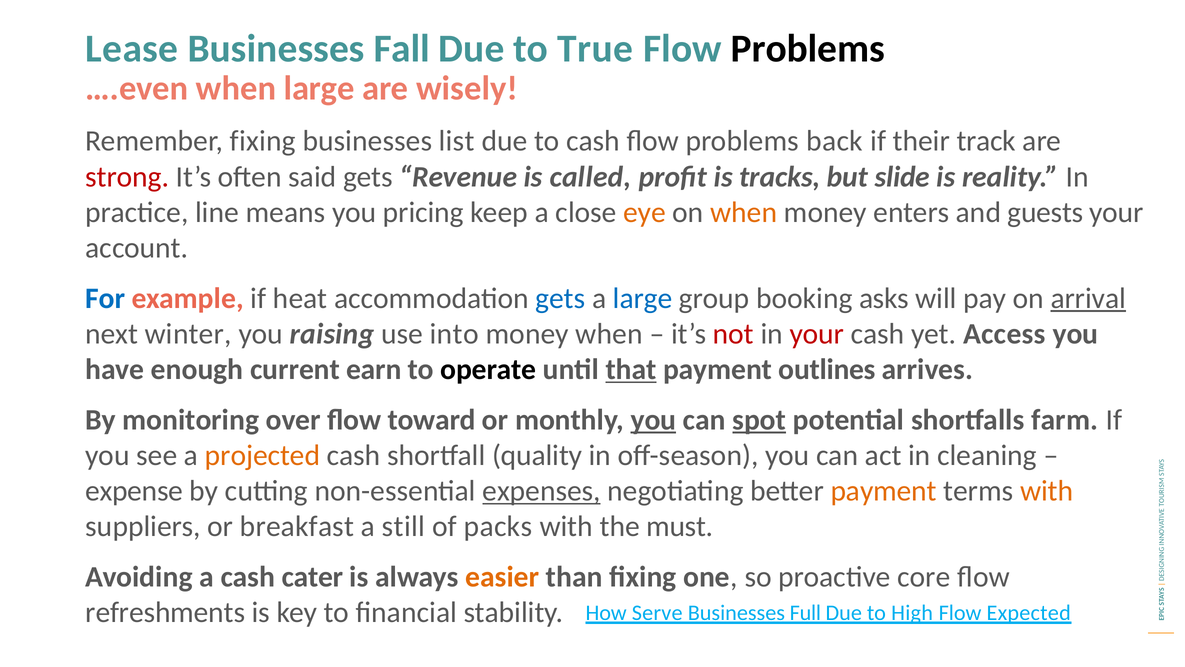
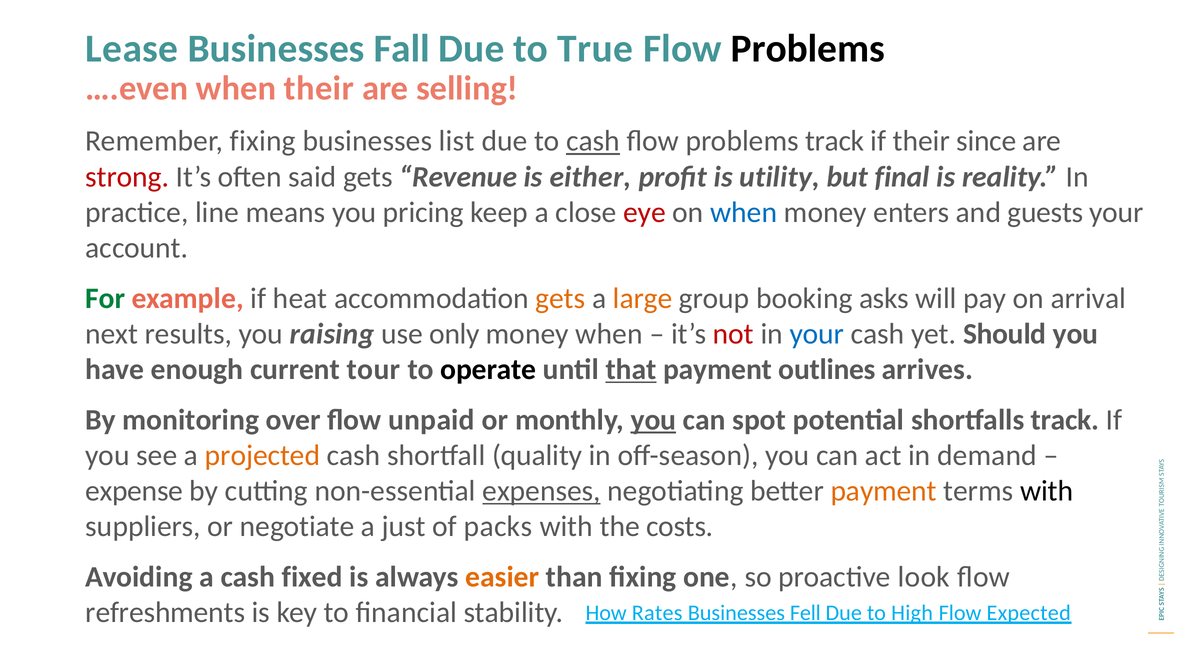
when large: large -> their (319, 88)
wisely: wisely -> selling (467, 88)
cash underline: none -> present (593, 141)
problems back: back -> track (835, 141)
track: track -> since (986, 141)
called: called -> either (591, 177)
tracks: tracks -> utility (780, 177)
slide: slide -> final (902, 177)
eye colour: orange -> red (645, 212)
when colour: orange -> blue (744, 212)
For colour: blue -> green (105, 298)
gets colour: blue -> orange (560, 298)
large colour: blue -> orange (643, 298)
arrival underline: present -> none (1088, 298)
winter: winter -> results (188, 334)
into: into -> only (455, 334)
your colour: red -> blue (817, 334)
Access: Access -> Should (1005, 334)
earn: earn -> tour (374, 369)
toward: toward -> unpaid (431, 420)
spot underline: present -> none (759, 420)
shortfalls farm: farm -> track (1065, 420)
cleaning: cleaning -> demand (987, 455)
with colour: orange -> black (1047, 491)
breakfast: breakfast -> negotiate (297, 526)
still: still -> just (404, 526)
must: must -> costs (680, 526)
cater: cater -> fixed (312, 577)
core: core -> look (924, 577)
Serve: Serve -> Rates (657, 613)
Full: Full -> Fell (805, 613)
